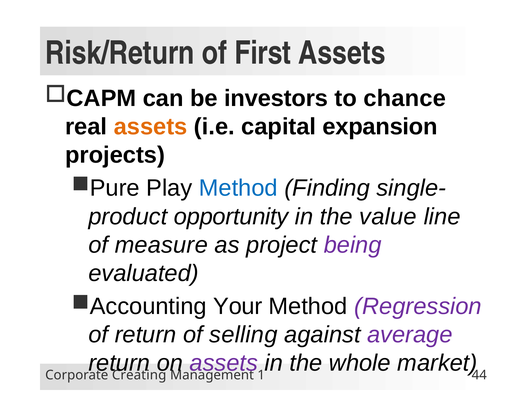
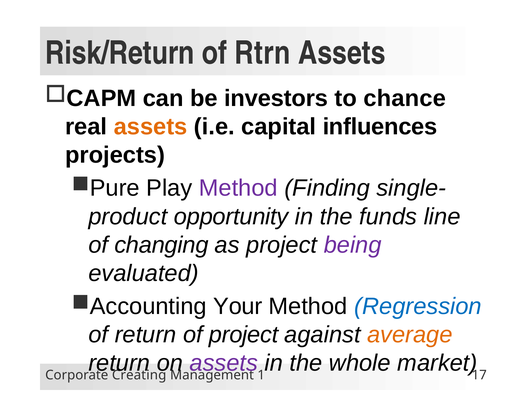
First: First -> Rtrn (262, 53)
expansion: expansion -> influences (380, 127)
Method colour: blue -> purple (238, 188)
value: value -> funds (388, 217)
measure: measure -> changing (161, 245)
Regression colour: purple -> blue (418, 306)
of selling: selling -> project (244, 335)
average colour: purple -> orange (410, 335)
44: 44 -> 17 (479, 375)
